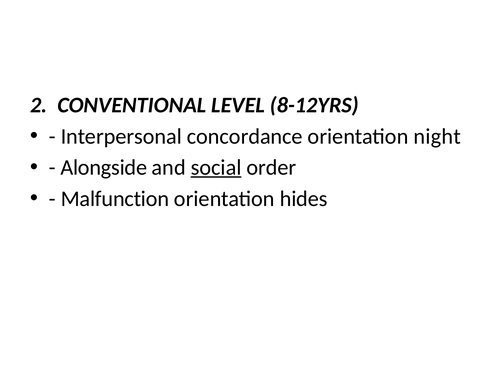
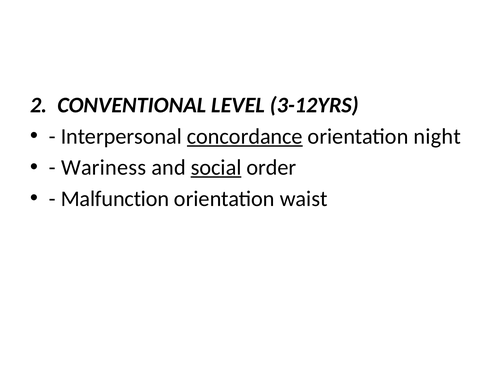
8-12YRS: 8-12YRS -> 3-12YRS (314, 105)
concordance underline: none -> present (245, 136)
Alongside: Alongside -> Wariness (104, 167)
hides: hides -> waist (304, 199)
